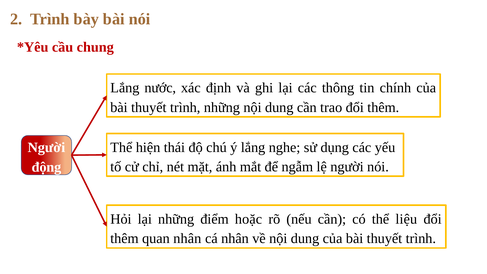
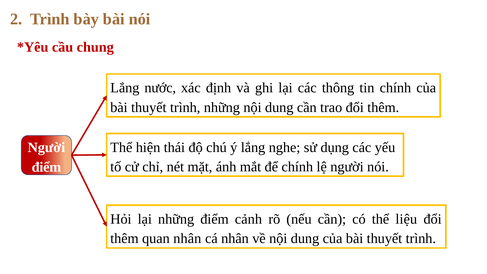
để ngẫm: ngẫm -> chính (297, 167)
động: động -> điểm (46, 167)
hoặc: hoặc -> cảnh (248, 219)
